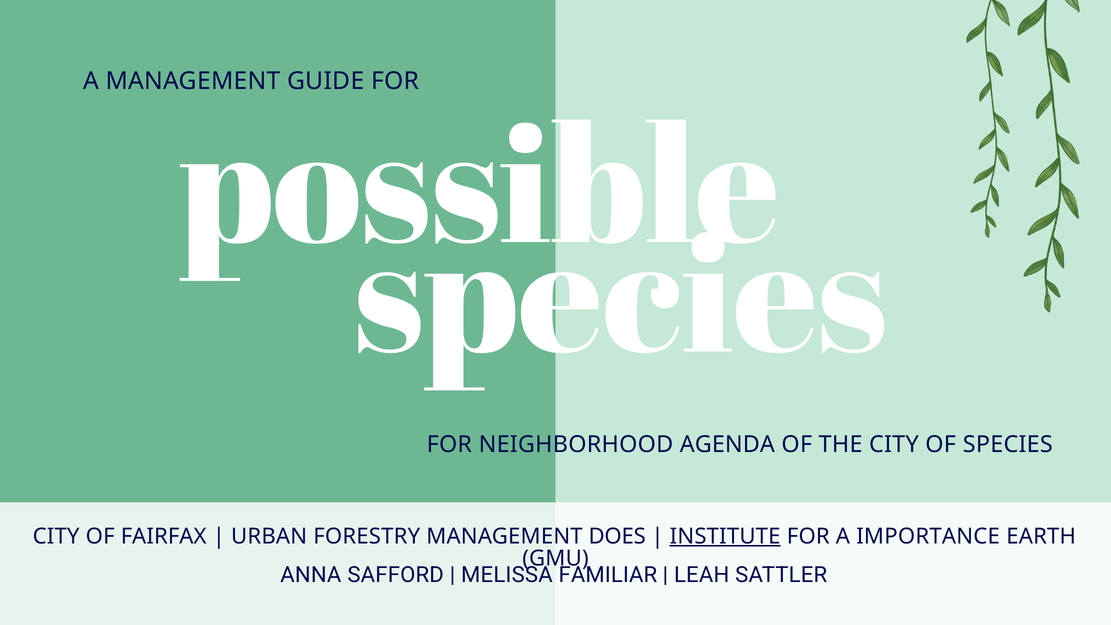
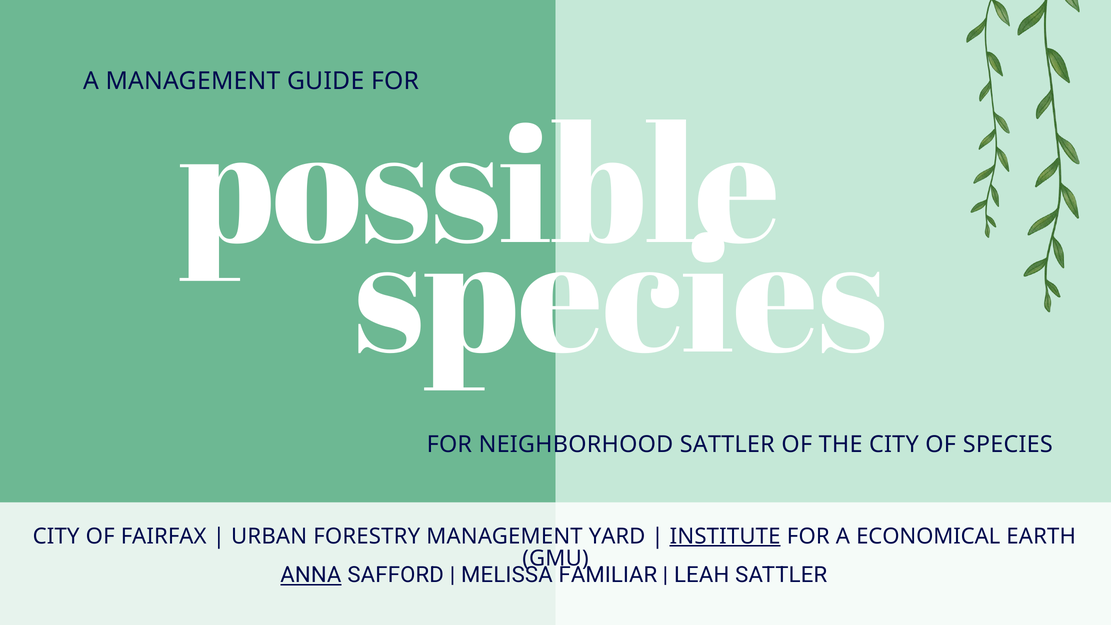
NEIGHBORHOOD AGENDA: AGENDA -> SATTLER (727, 445)
DOES: DOES -> YARD (617, 536)
IMPORTANCE: IMPORTANCE -> ECONOMICAL (928, 536)
ANNA underline: none -> present (311, 575)
